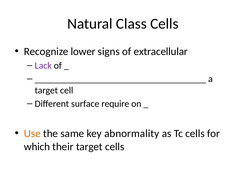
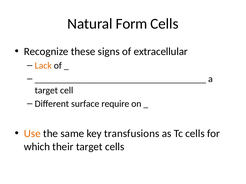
Class: Class -> Form (132, 24)
lower: lower -> these (83, 52)
Lack colour: purple -> orange (43, 66)
abnormality: abnormality -> transfusions (132, 134)
